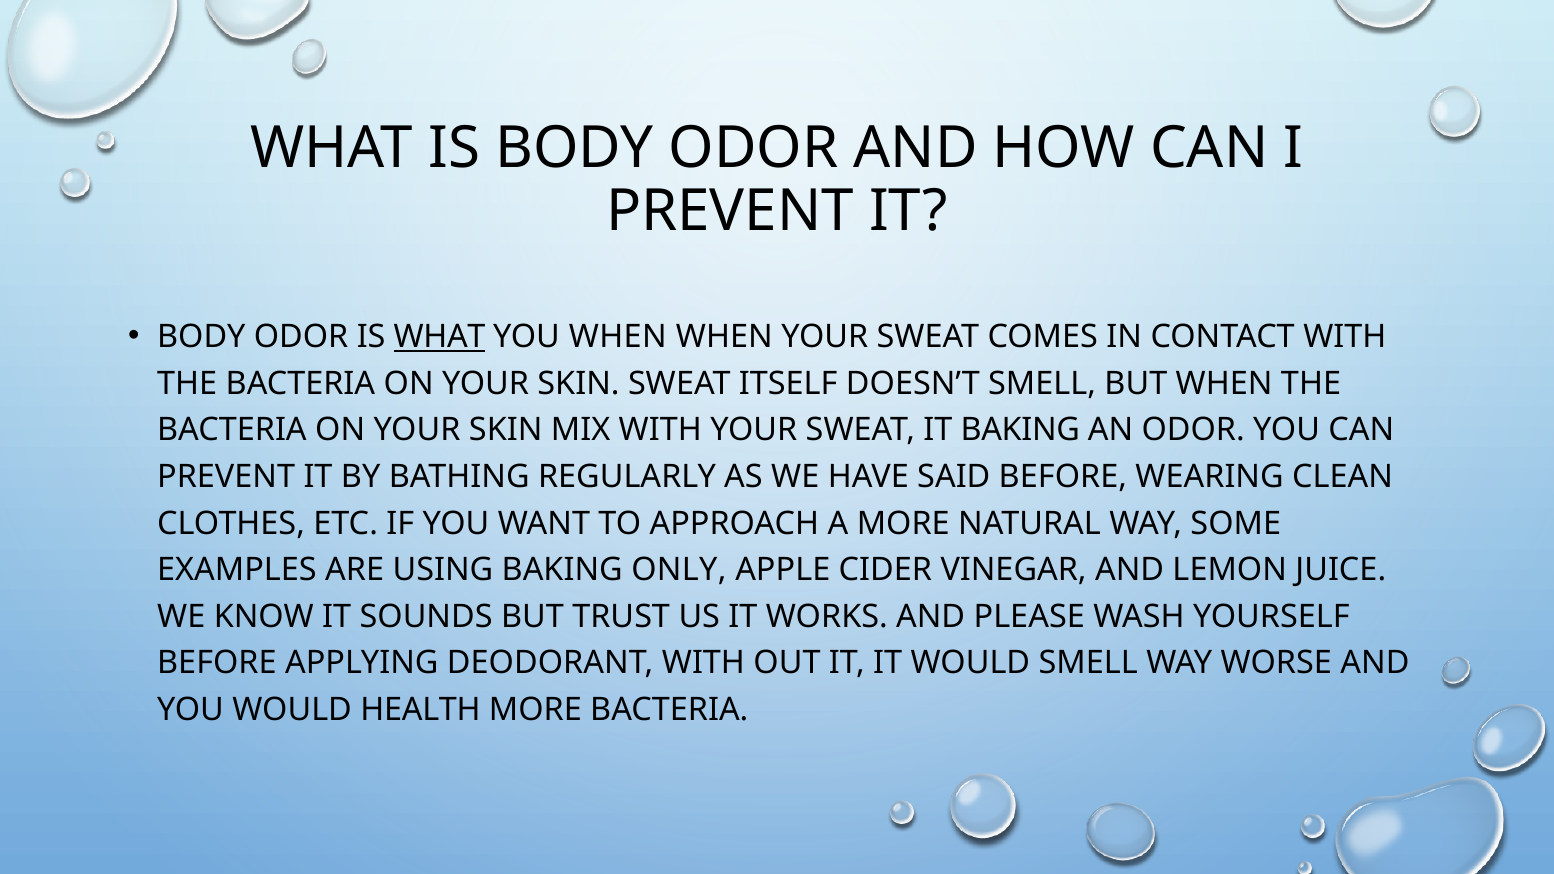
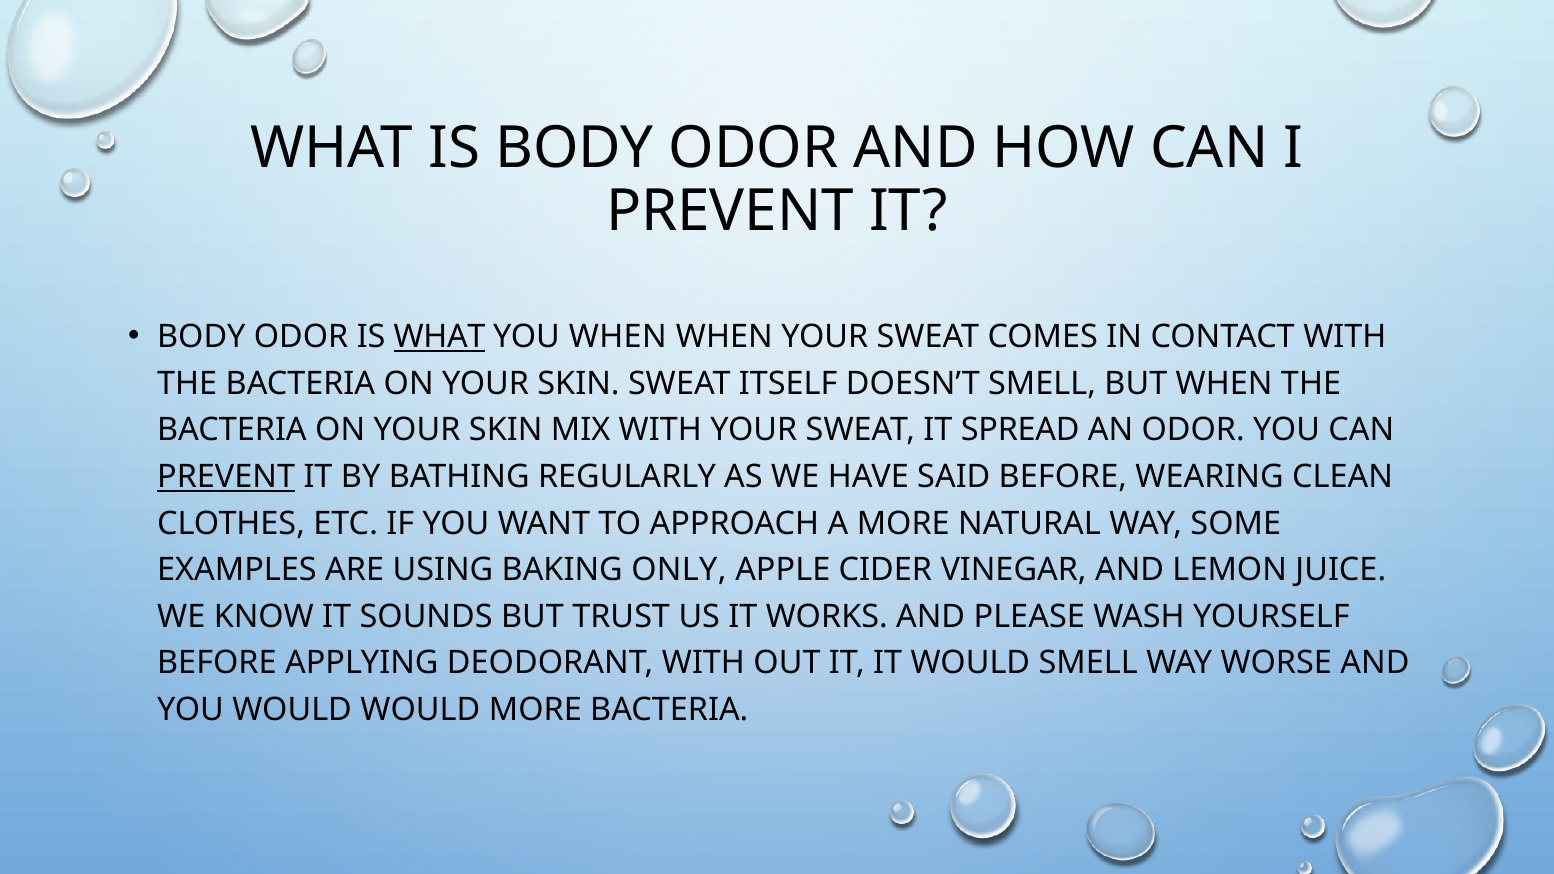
IT BAKING: BAKING -> SPREAD (1020, 430)
PREVENT underline: none -> present (226, 477)
WOULD HEALTH: HEALTH -> WOULD (420, 710)
